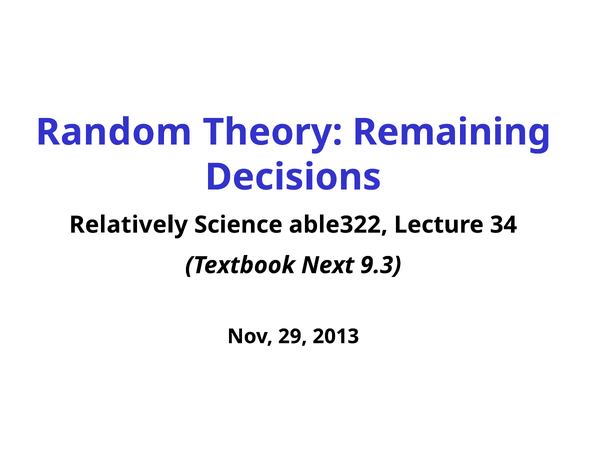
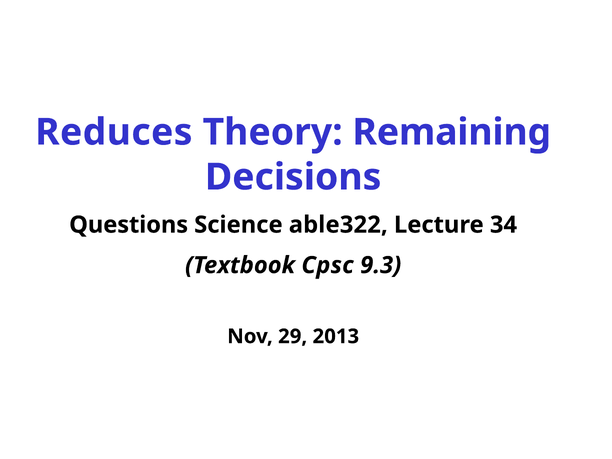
Random: Random -> Reduces (114, 132)
Relatively: Relatively -> Questions (129, 225)
Next: Next -> Cpsc (328, 265)
